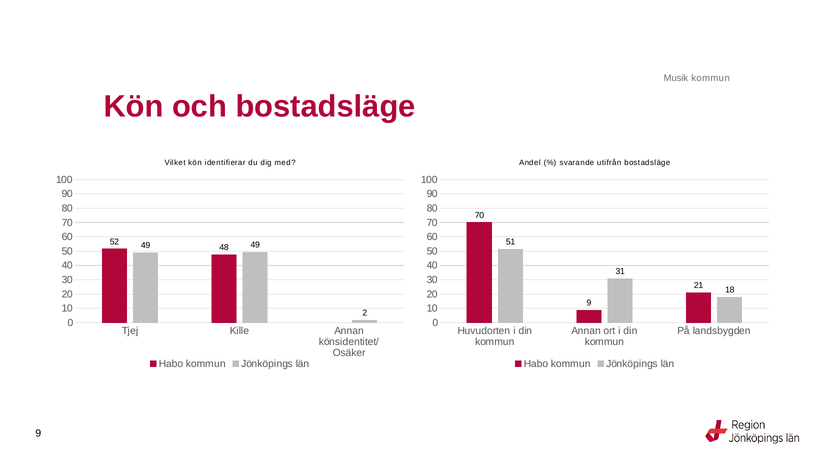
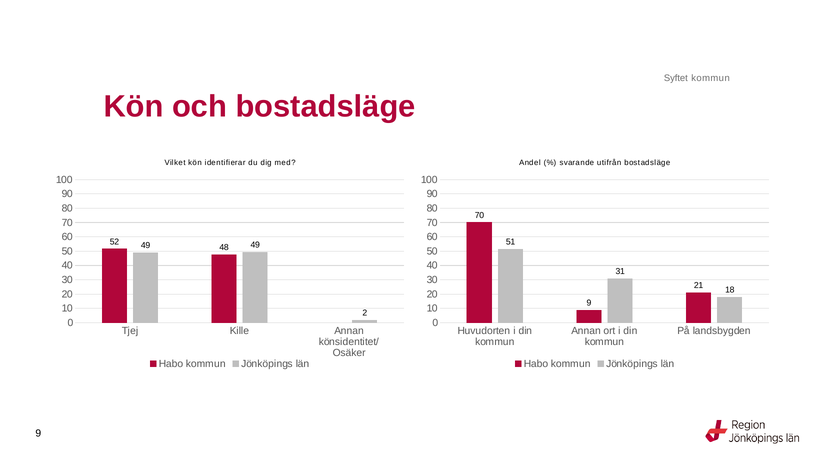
Musik: Musik -> Syftet (676, 78)
